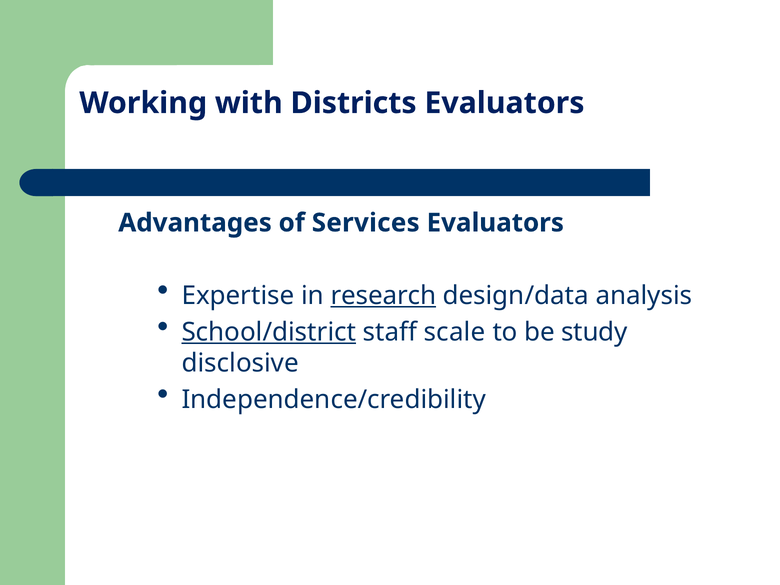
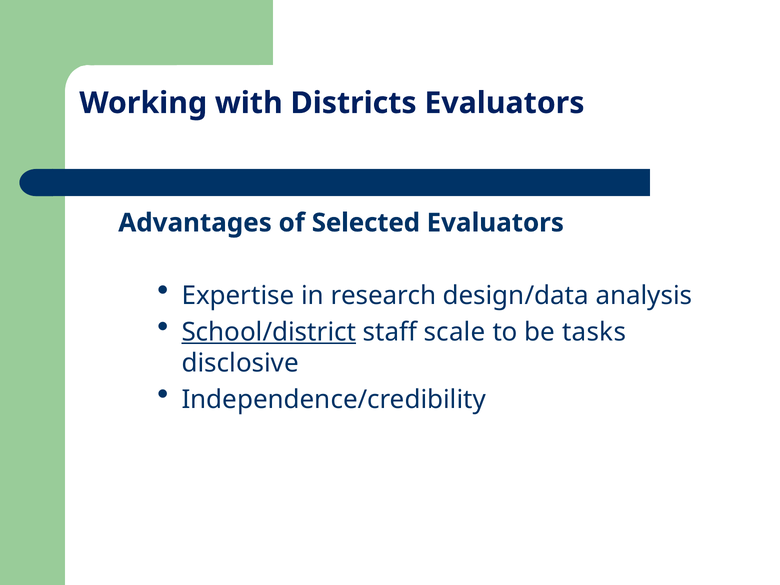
Services: Services -> Selected (366, 223)
research underline: present -> none (383, 296)
study: study -> tasks (594, 332)
